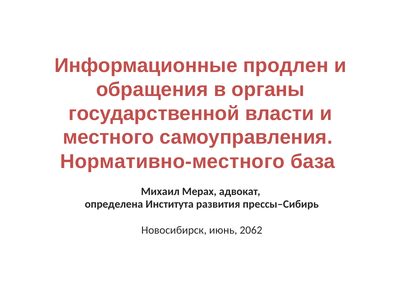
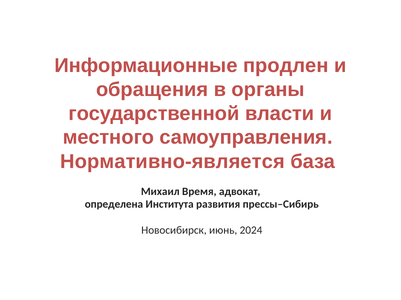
Нормативно-местного: Нормативно-местного -> Нормативно-является (173, 162)
Мерах: Мерах -> Время (199, 192)
2062: 2062 -> 2024 (251, 231)
